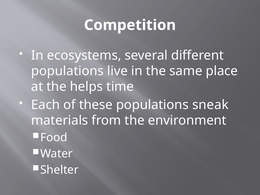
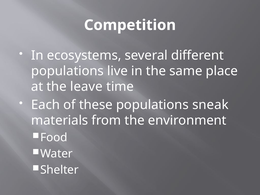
helps: helps -> leave (86, 87)
